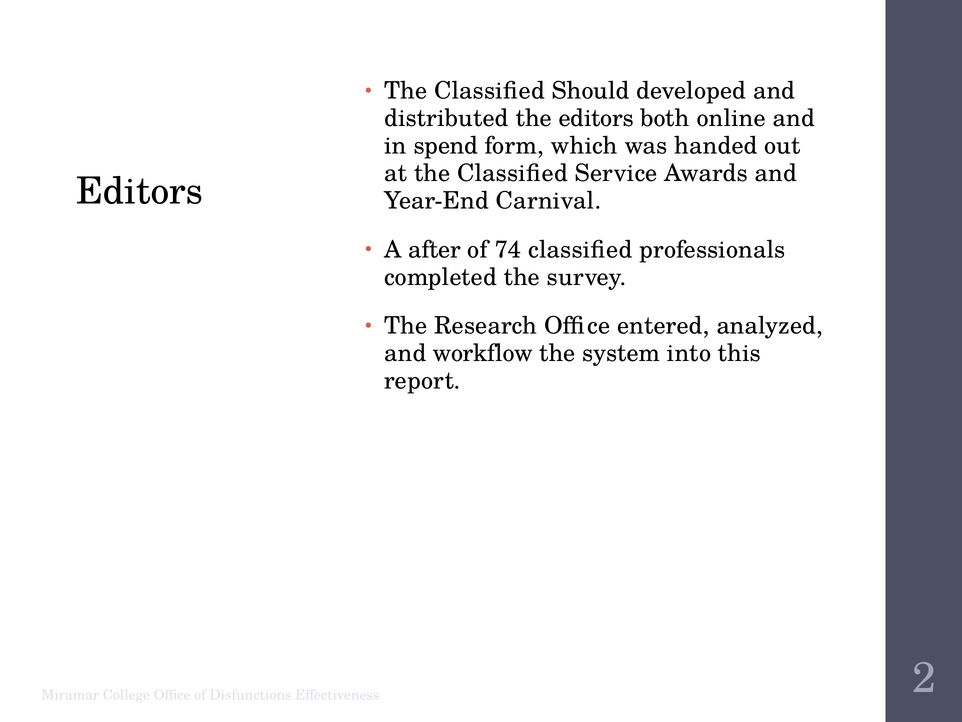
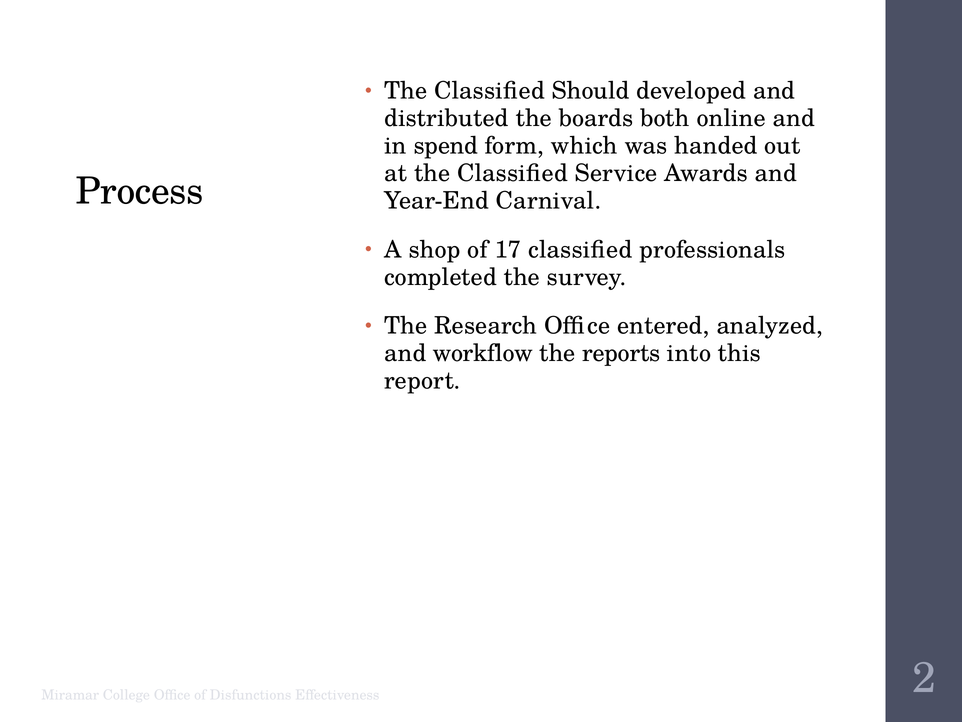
the editors: editors -> boards (596, 118)
Editors: Editors -> Process (140, 191)
after: after -> shop (435, 249)
74: 74 -> 17 (508, 249)
system: system -> reports (621, 353)
